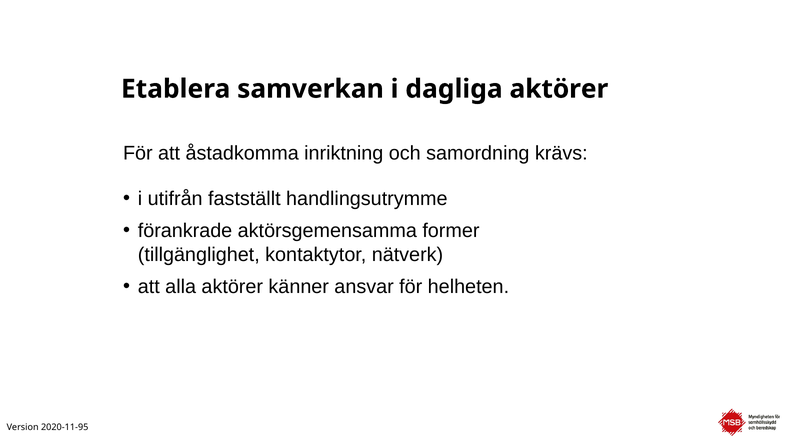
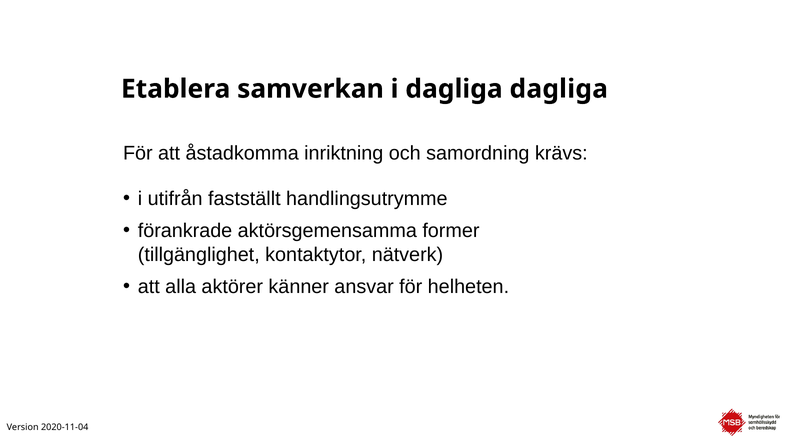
dagliga aktörer: aktörer -> dagliga (559, 89)
2020-11-95: 2020-11-95 -> 2020-11-04 (65, 427)
